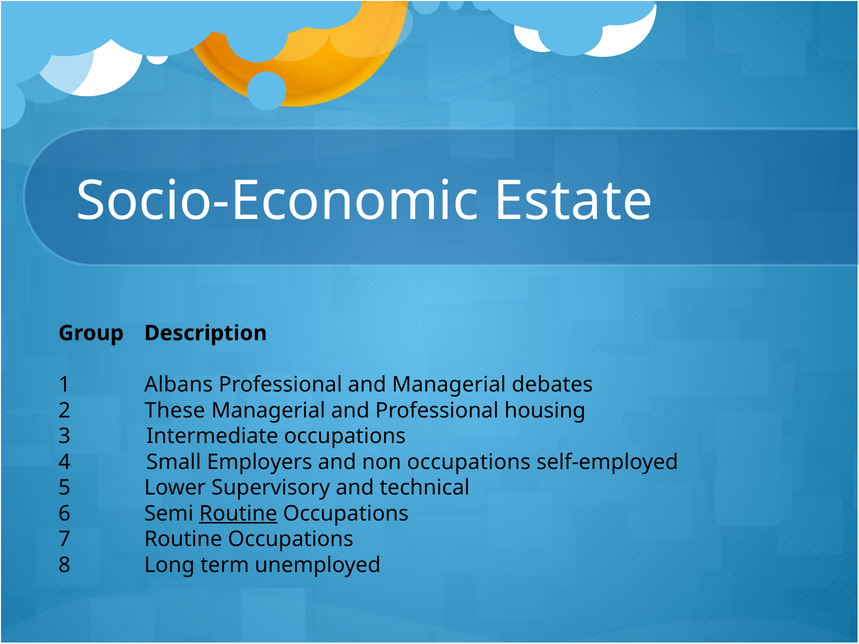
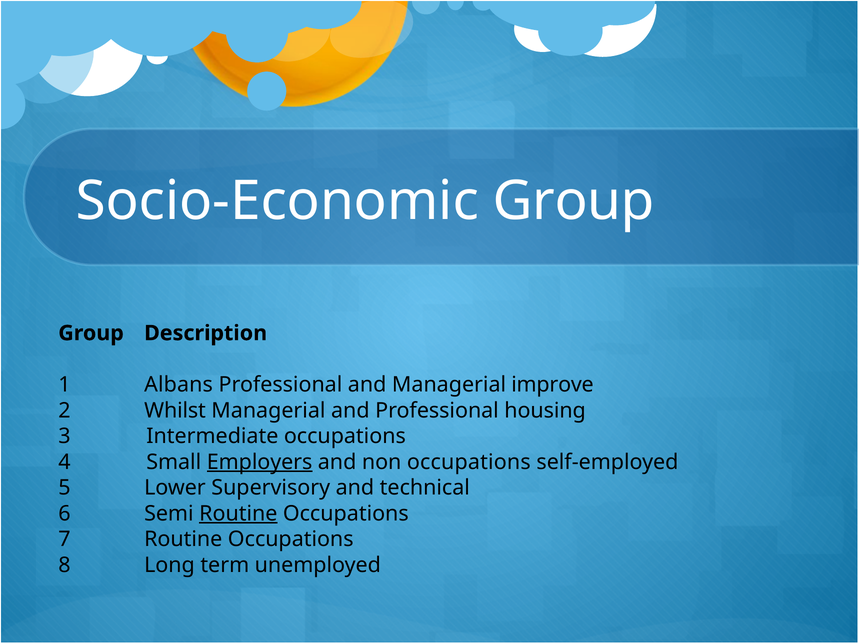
Socio-Economic Estate: Estate -> Group (574, 201)
debates: debates -> improve (553, 385)
These: These -> Whilst (175, 411)
Employers underline: none -> present (260, 462)
